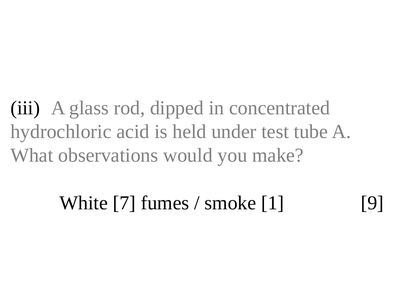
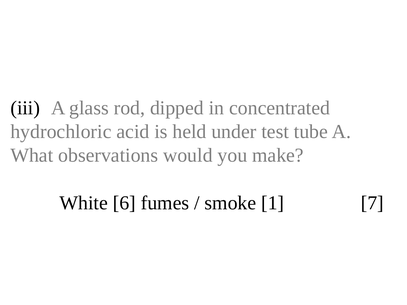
7: 7 -> 6 (124, 203)
9: 9 -> 7 (372, 203)
